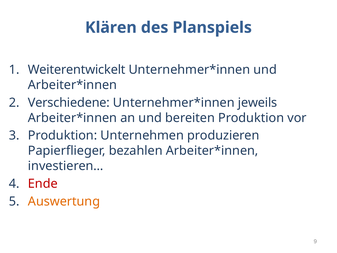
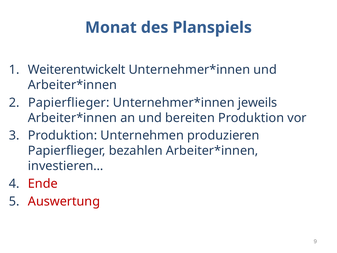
Klären: Klären -> Monat (111, 27)
Verschiedene: Verschiedene -> Papierflieger (69, 103)
Auswertung colour: orange -> red (64, 201)
